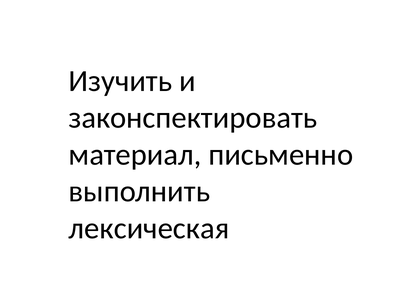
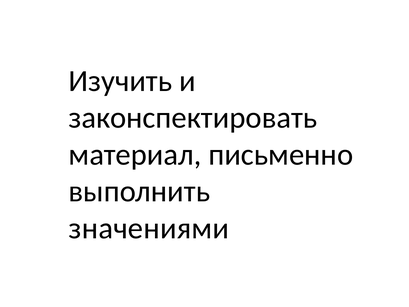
лексическая: лексическая -> значениями (149, 228)
